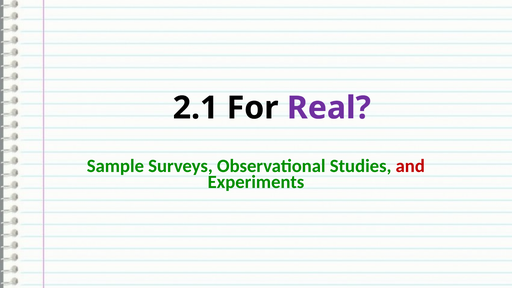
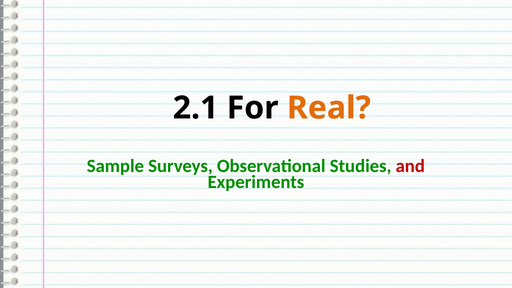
Real colour: purple -> orange (329, 108)
